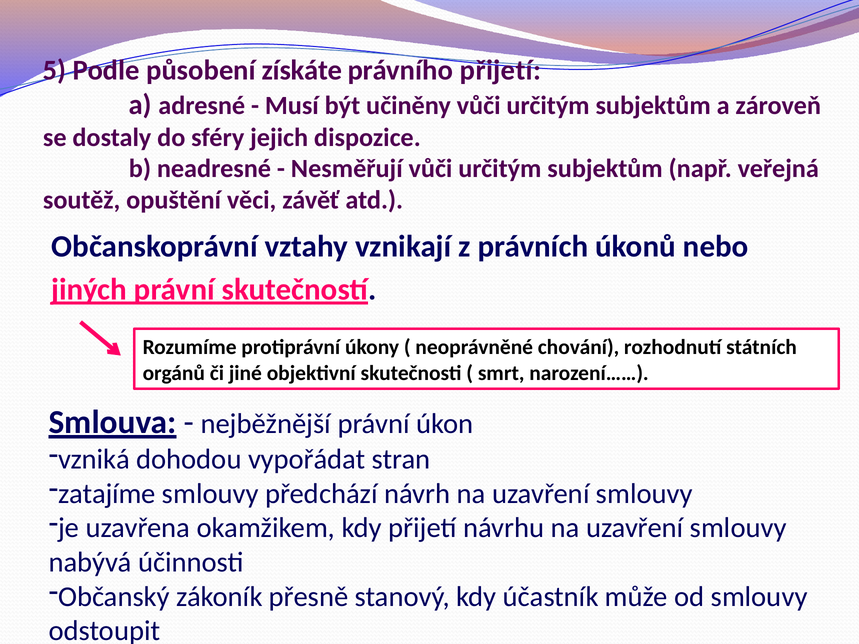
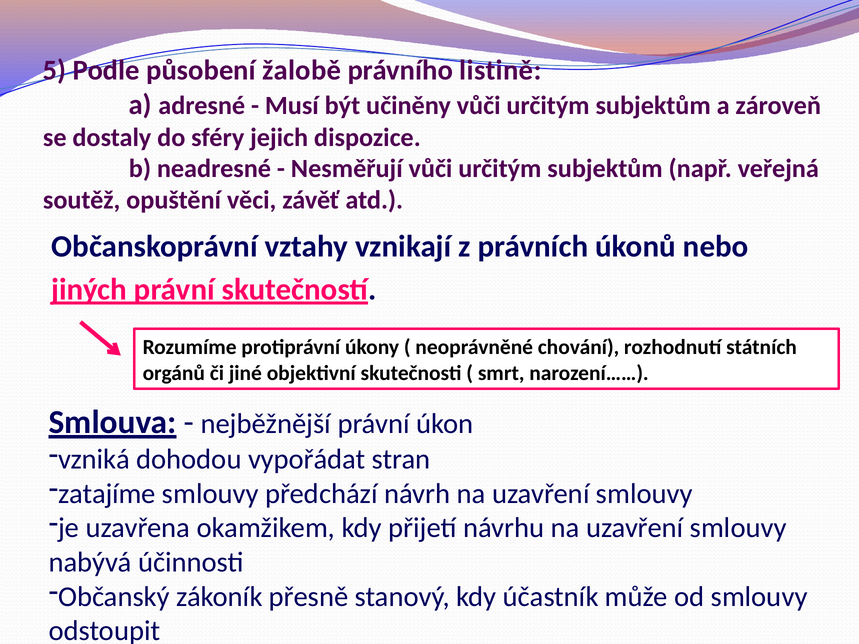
získáte: získáte -> žalobě (302, 70)
právního přijetí: přijetí -> listině (500, 70)
